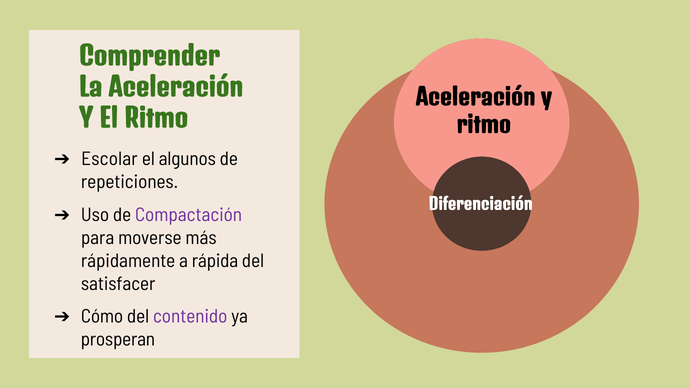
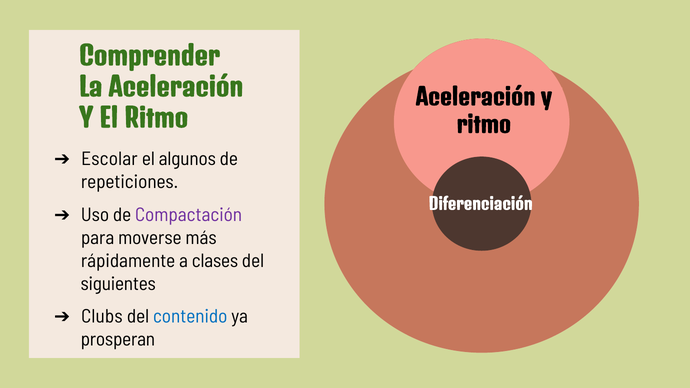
rápida: rápida -> clases (215, 261)
satisfacer: satisfacer -> siguientes (118, 284)
Cómo: Cómo -> Clubs (102, 316)
contenido colour: purple -> blue (190, 316)
